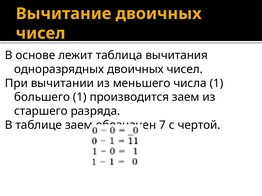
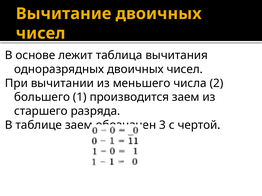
числа 1: 1 -> 2 (216, 83)
7: 7 -> 3 (163, 125)
